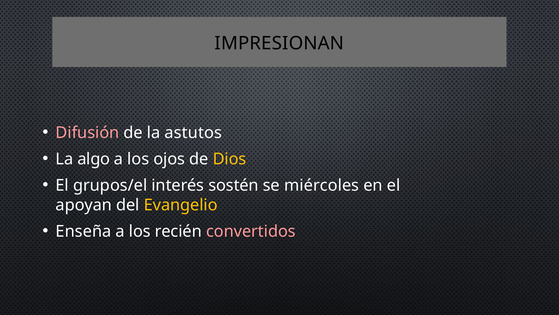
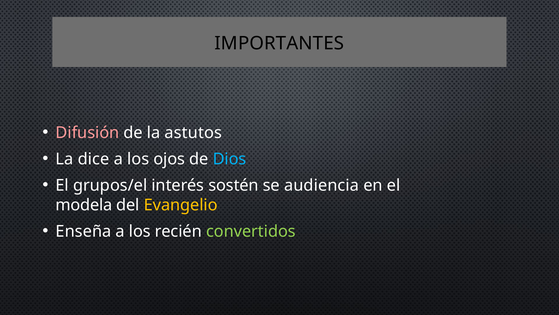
IMPRESIONAN: IMPRESIONAN -> IMPORTANTES (279, 43)
algo: algo -> dice (94, 159)
Dios colour: yellow -> light blue (230, 159)
miércoles: miércoles -> audiencia (322, 185)
apoyan: apoyan -> modela (84, 205)
convertidos colour: pink -> light green (251, 231)
